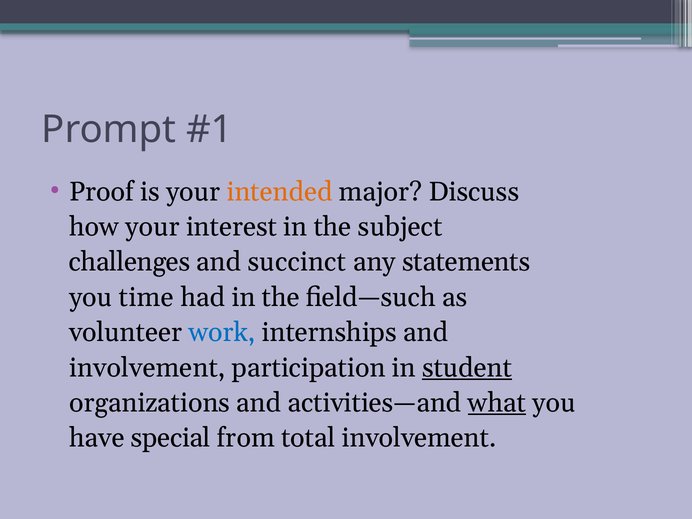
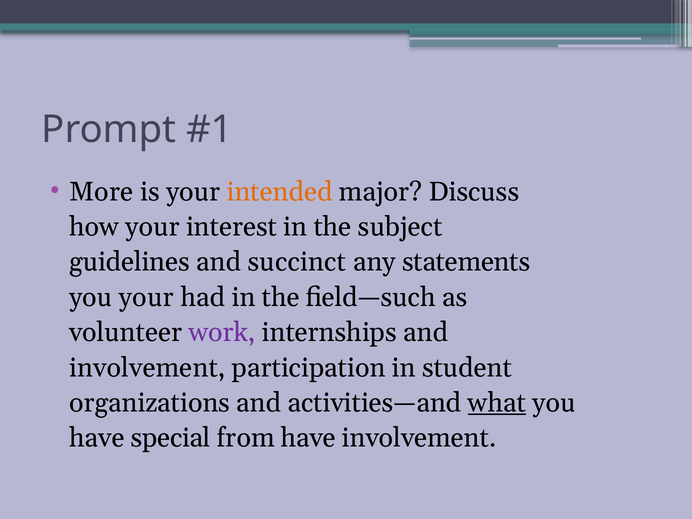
Proof: Proof -> More (101, 192)
challenges: challenges -> guidelines (129, 262)
you time: time -> your (146, 297)
work colour: blue -> purple (222, 332)
student underline: present -> none (467, 368)
from total: total -> have (308, 438)
